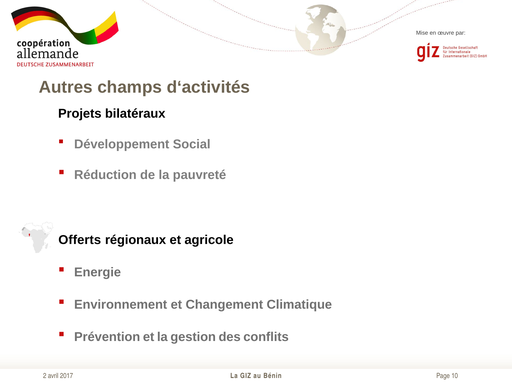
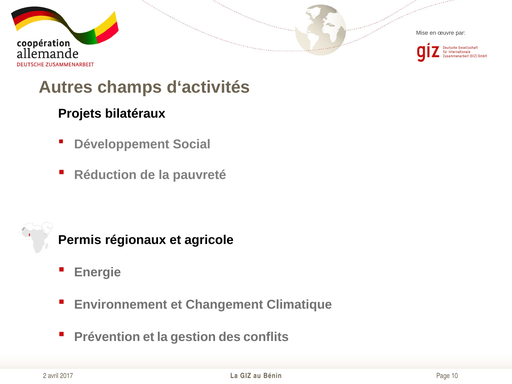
Offerts: Offerts -> Permis (80, 240)
